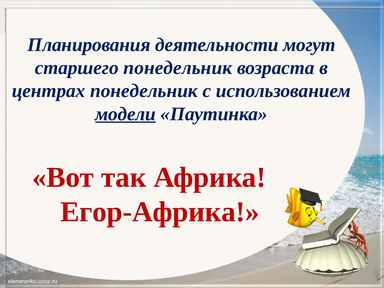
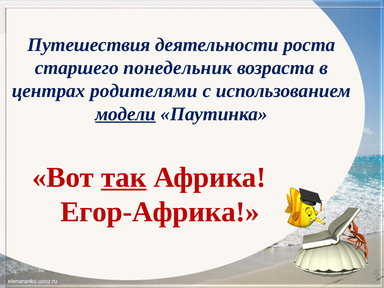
Планирования: Планирования -> Путешествия (89, 45)
могут: могут -> роста (309, 45)
центрах понедельник: понедельник -> родителями (144, 91)
так underline: none -> present (124, 177)
